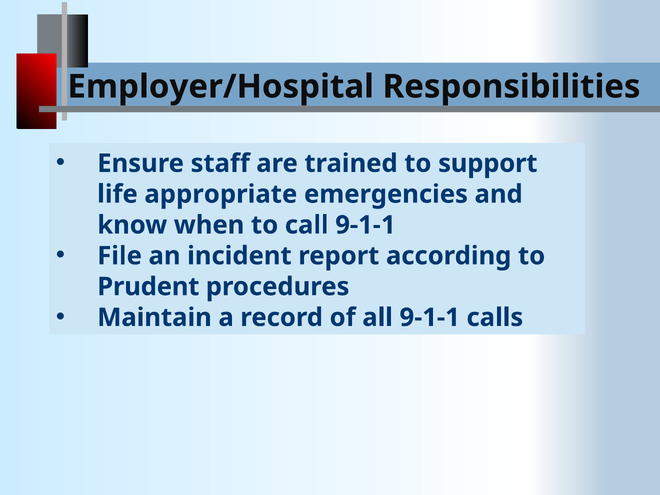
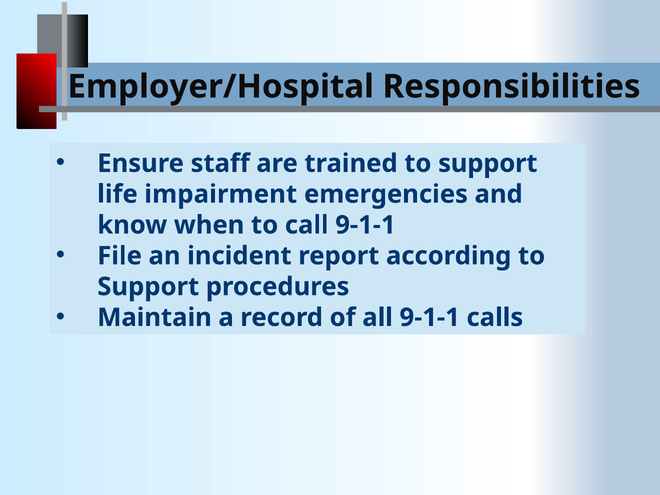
appropriate: appropriate -> impairment (221, 194)
Prudent: Prudent -> Support (148, 287)
